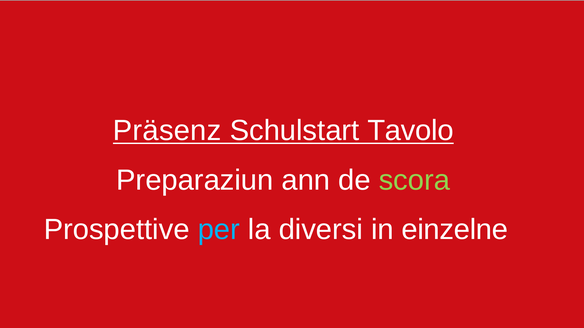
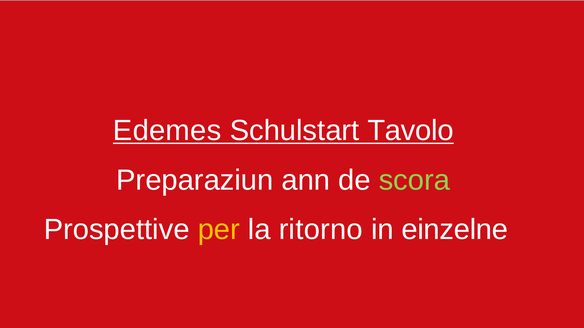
Präsenz: Präsenz -> Edemes (167, 131)
per colour: light blue -> yellow (219, 230)
diversi: diversi -> ritorno (321, 230)
